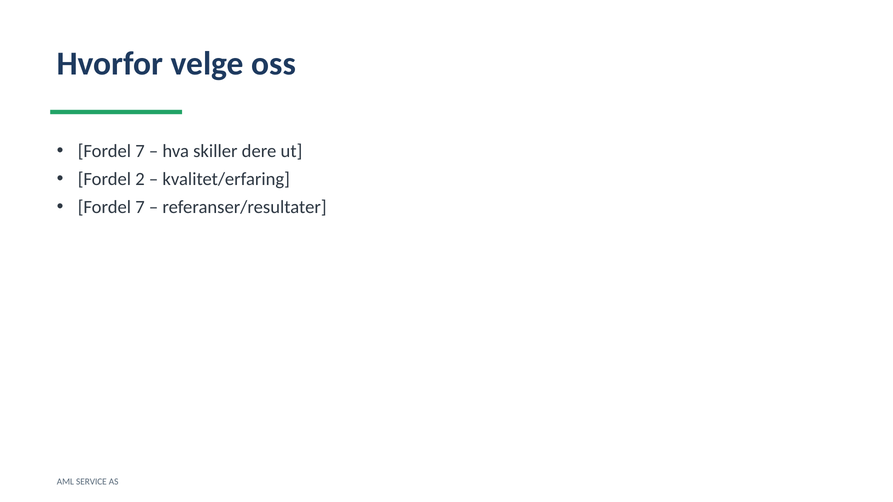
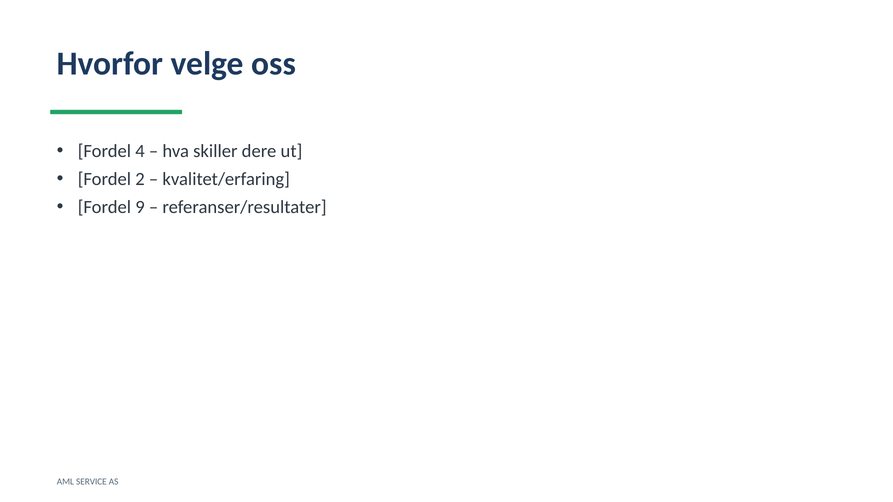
7: 7 -> 4 (140, 151)
7: 7 -> 9 (140, 207)
